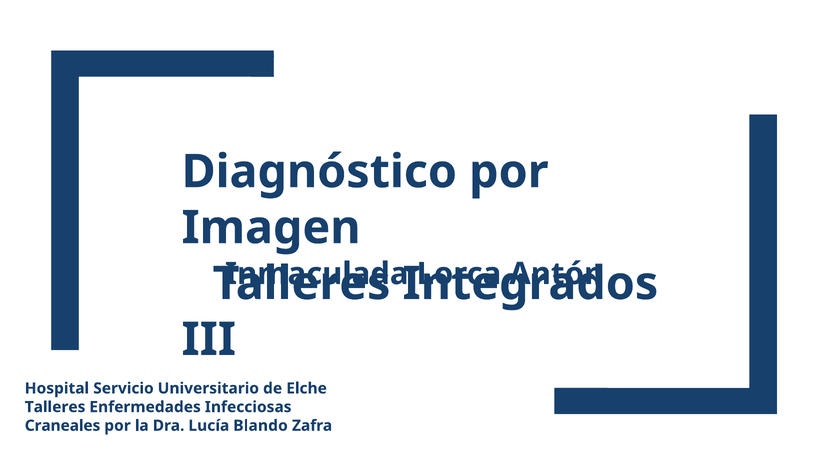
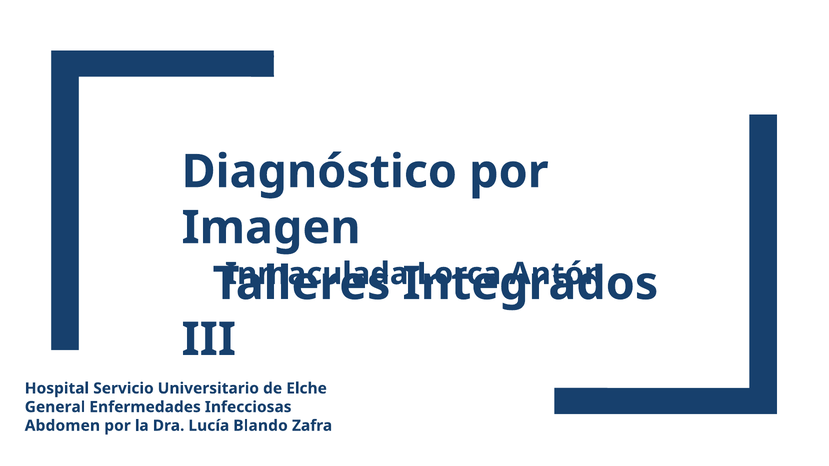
Talleres: Talleres -> General (55, 407)
Craneales: Craneales -> Abdomen (62, 426)
